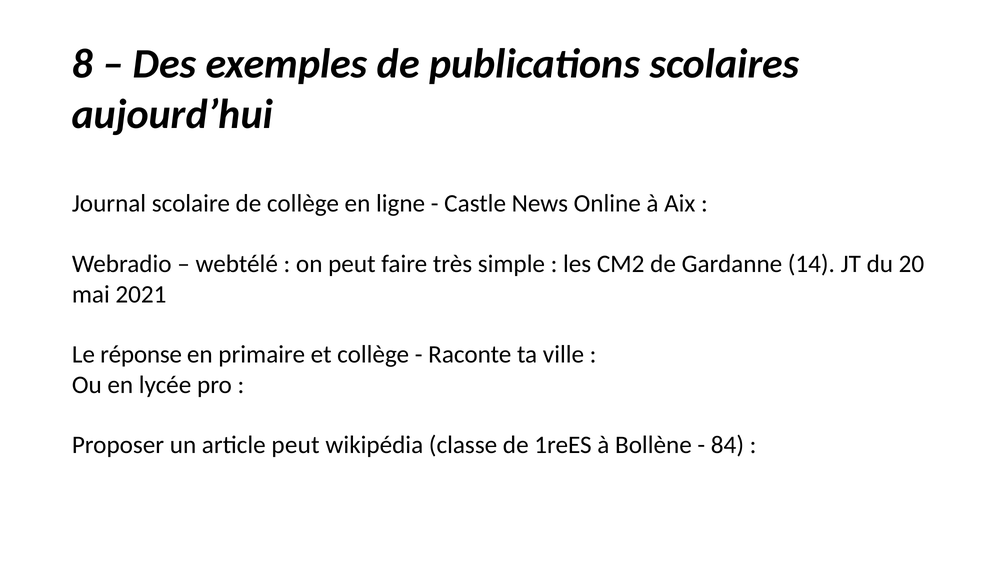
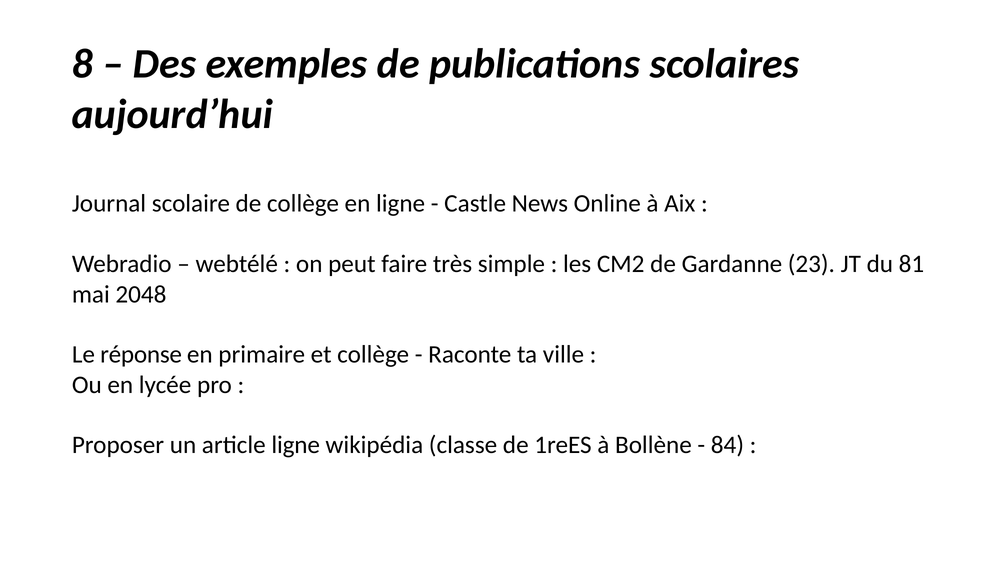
14: 14 -> 23 (811, 264)
20: 20 -> 81 (911, 264)
2021: 2021 -> 2048 (141, 294)
article peut: peut -> ligne (296, 445)
